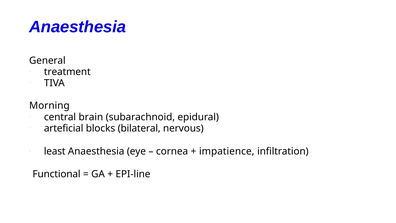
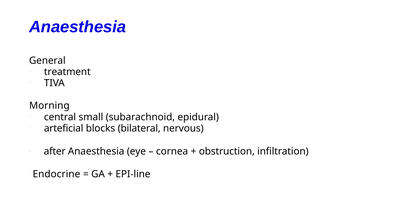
brain: brain -> small (91, 117)
least: least -> after (55, 151)
impatience: impatience -> obstruction (227, 151)
Functional: Functional -> Endocrine (56, 174)
